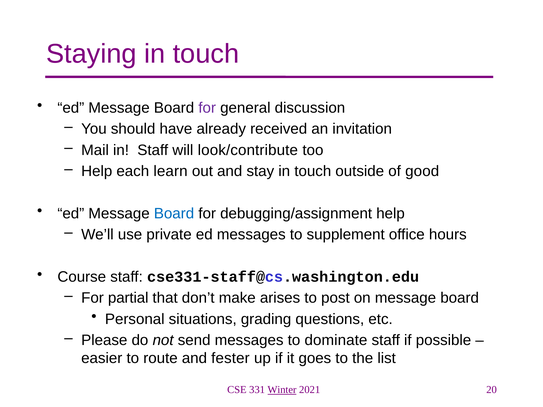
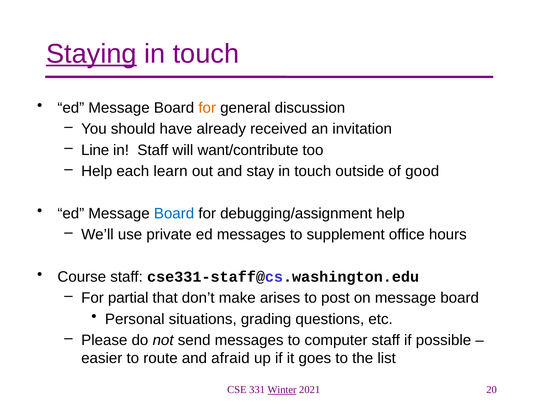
Staying underline: none -> present (91, 54)
for colour: purple -> orange (207, 108)
Mail: Mail -> Line (95, 150)
look/contribute: look/contribute -> want/contribute (248, 150)
dominate: dominate -> computer (336, 340)
fester: fester -> afraid (230, 359)
